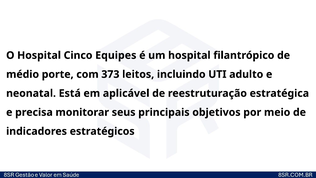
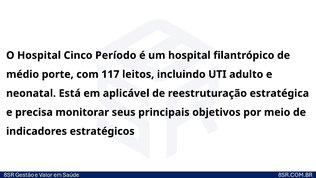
Equipes: Equipes -> Período (116, 55)
373: 373 -> 117 (110, 74)
